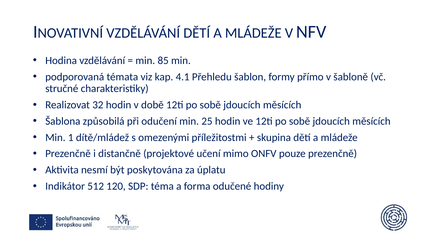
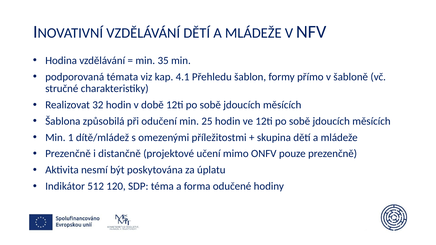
85: 85 -> 35 (163, 61)
